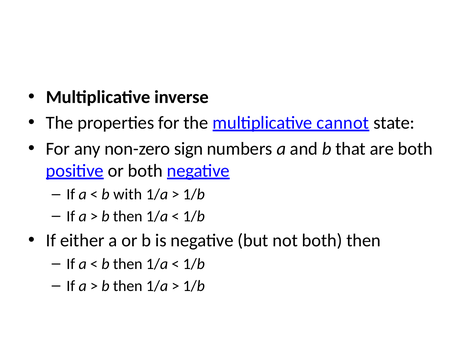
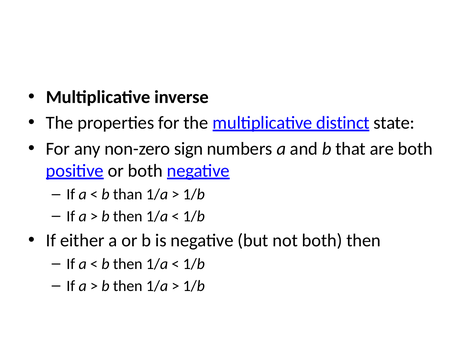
cannot: cannot -> distinct (343, 122)
with: with -> than (128, 194)
